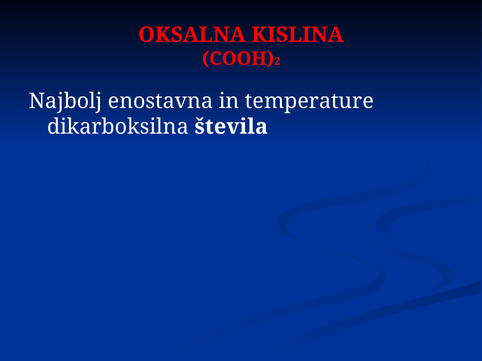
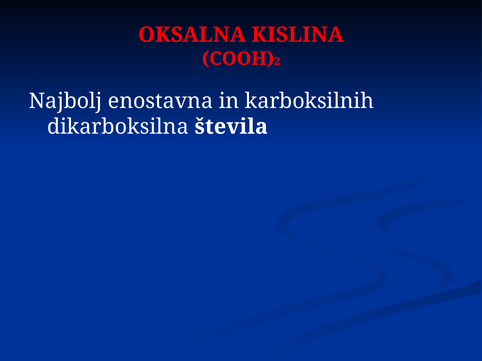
temperature: temperature -> karboksilnih (309, 101)
